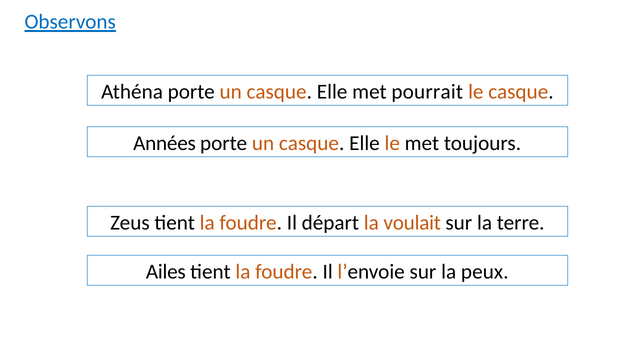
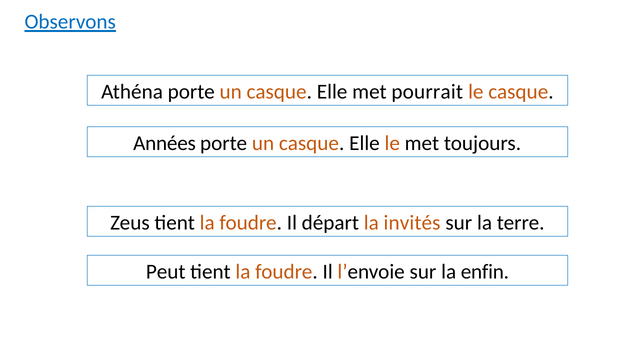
voulait: voulait -> invités (412, 223)
Ailes: Ailes -> Peut (166, 272)
peux: peux -> enfin (485, 272)
